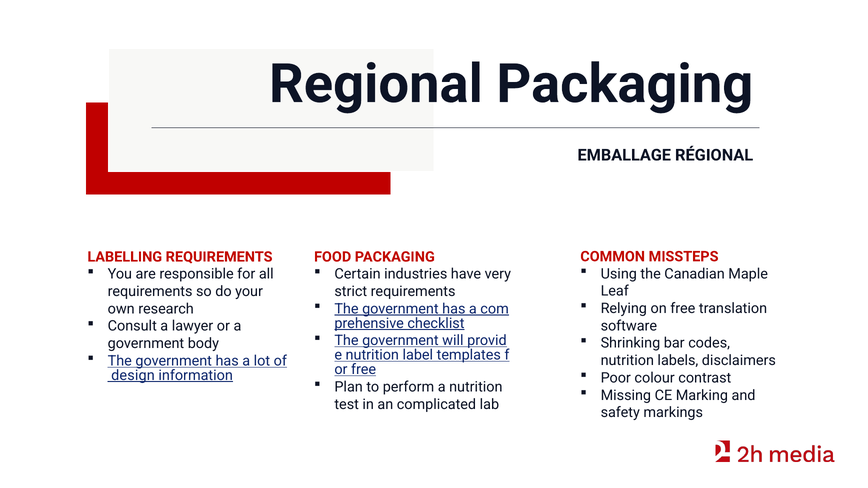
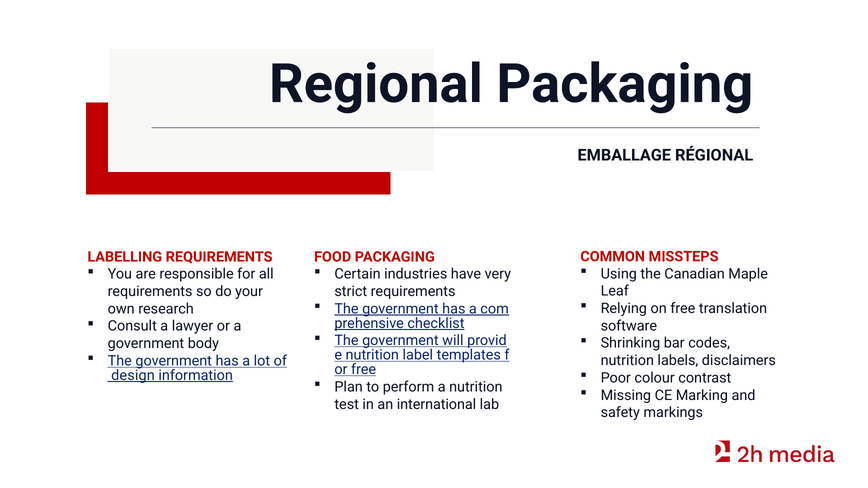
complicated: complicated -> international (436, 404)
